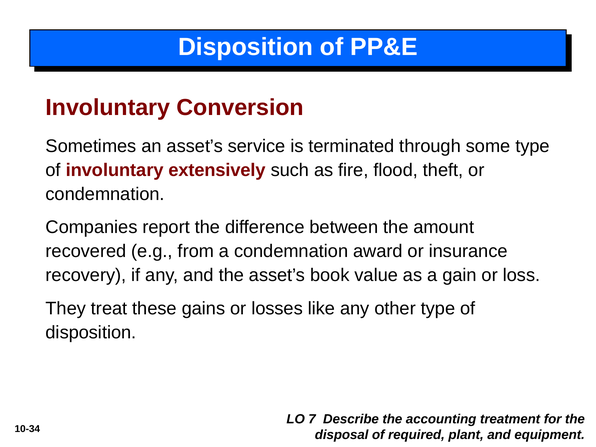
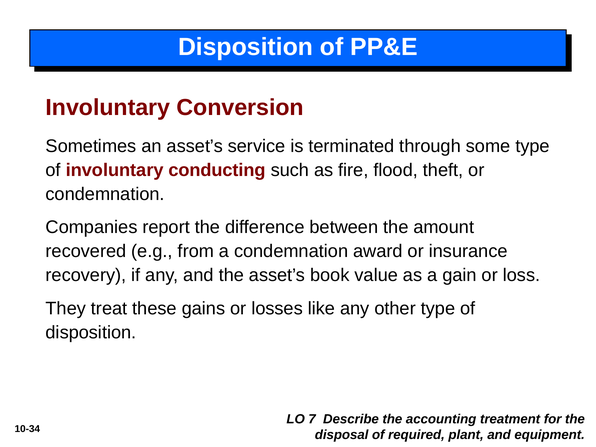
extensively: extensively -> conducting (217, 170)
